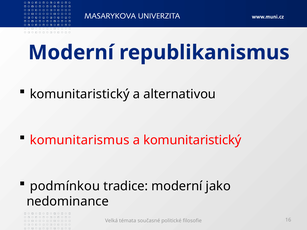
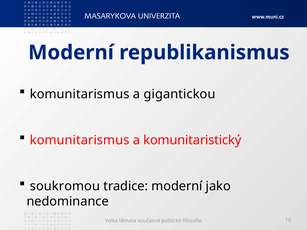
komunitaristický: komunitaristický -> komunitarismus (80, 94)
alternativou: alternativou -> gigantickou (180, 94)
podmínkou: podmínkou -> soukromou (65, 186)
